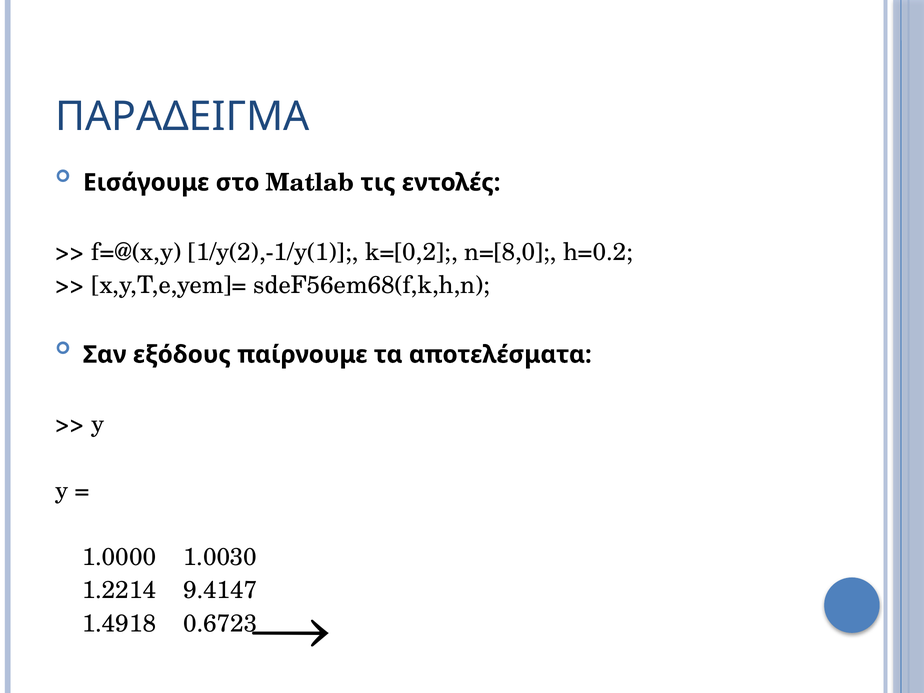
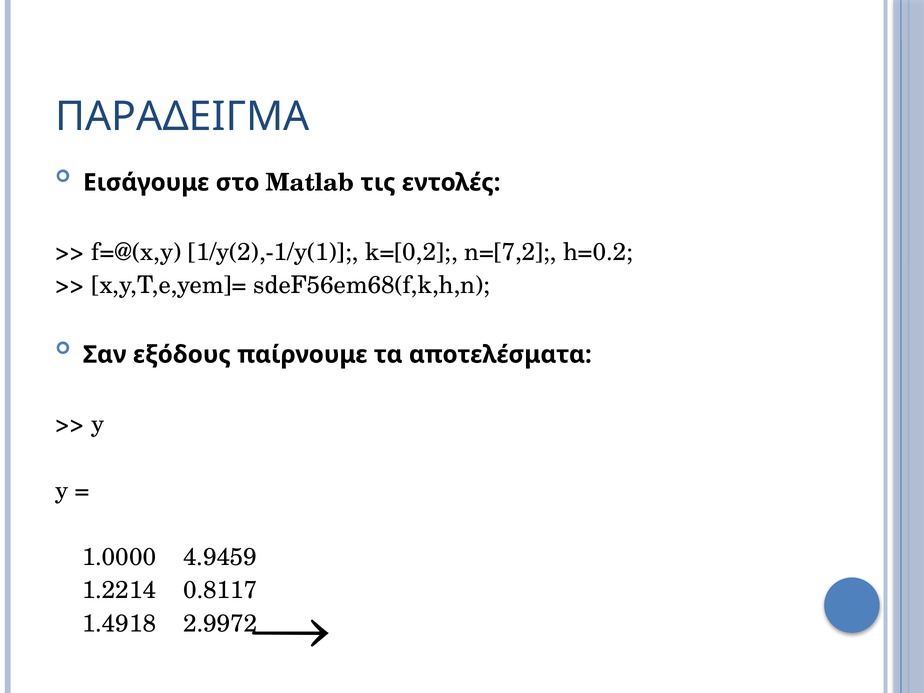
n=[8,0: n=[8,0 -> n=[7,2 (510, 252)
1.0030: 1.0030 -> 4.9459 (220, 557)
9.4147: 9.4147 -> 0.8117 (220, 590)
0.6723: 0.6723 -> 2.9972 (220, 624)
